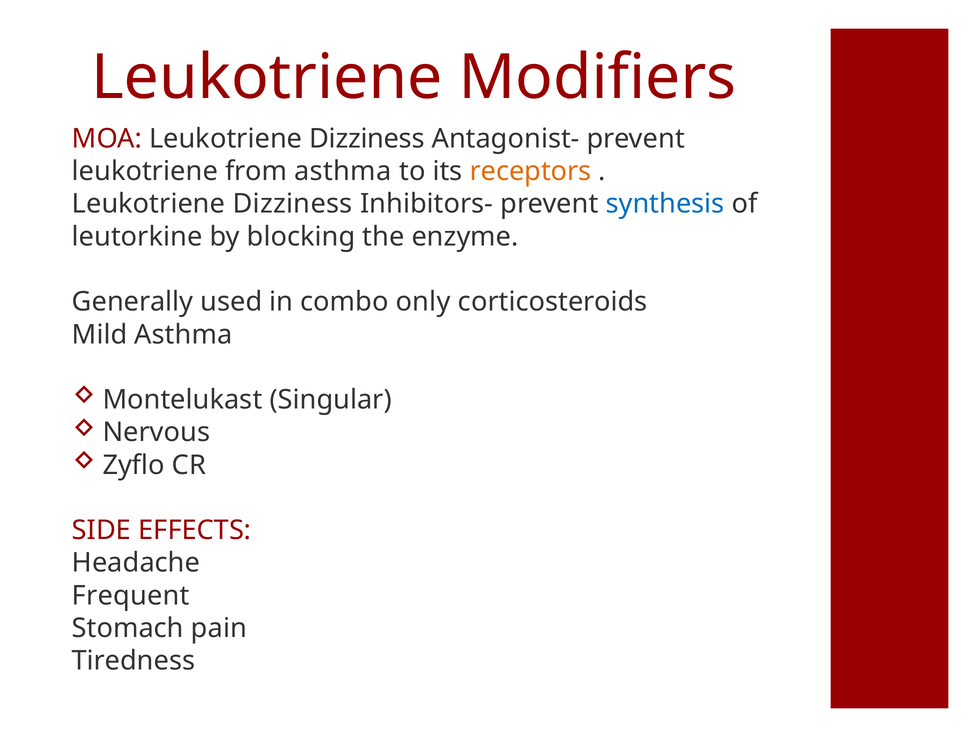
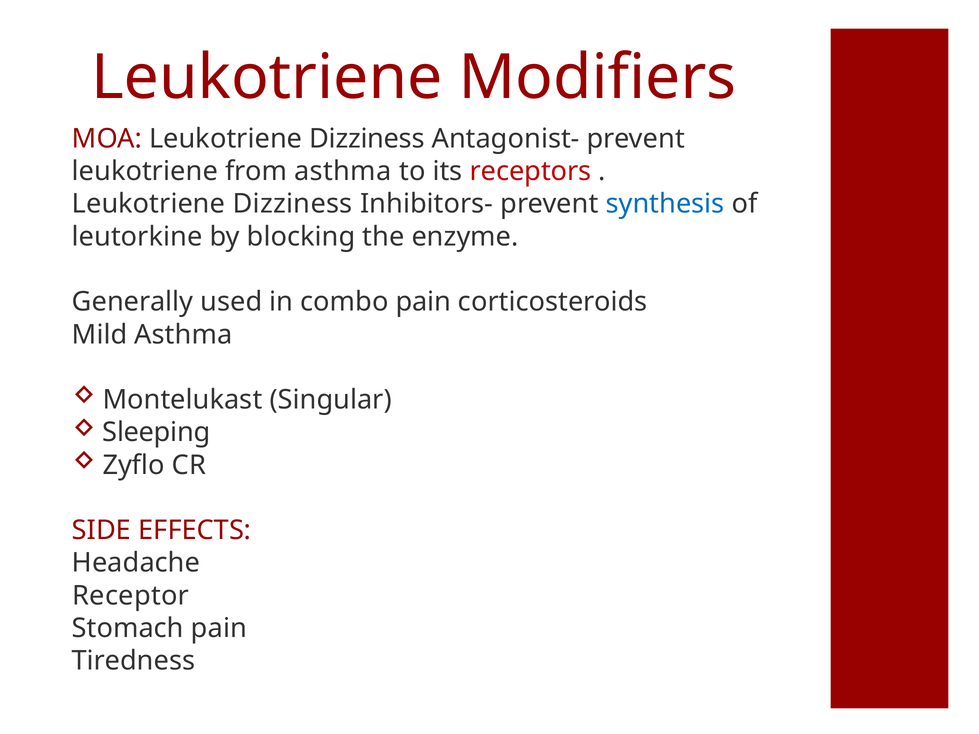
receptors colour: orange -> red (531, 171)
combo only: only -> pain (423, 302)
Nervous: Nervous -> Sleeping (156, 433)
Frequent: Frequent -> Receptor (131, 596)
